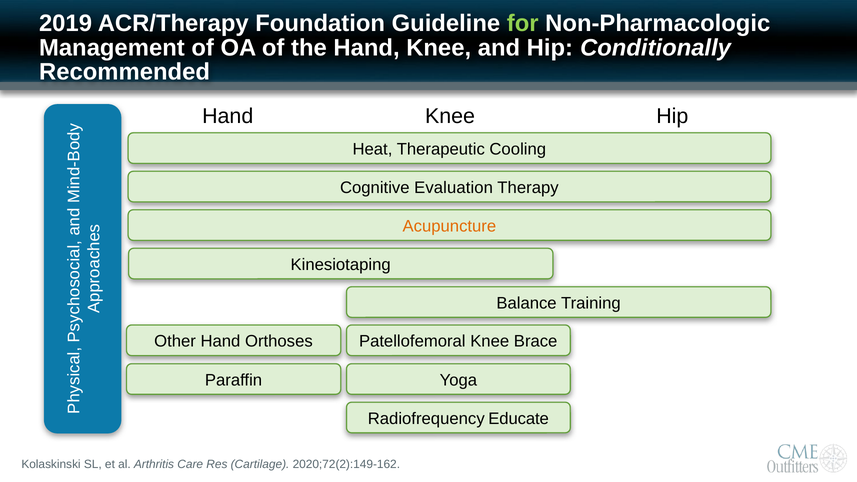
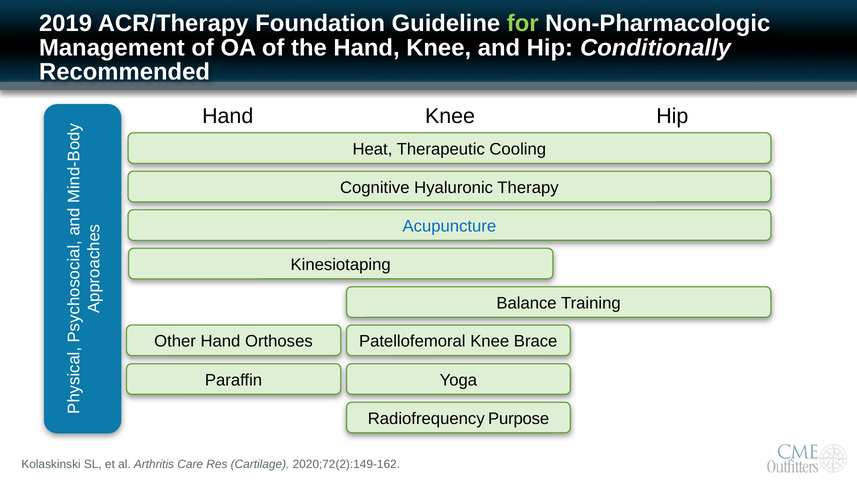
Evaluation: Evaluation -> Hyaluronic (454, 188)
Acupuncture colour: orange -> blue (449, 226)
Educate: Educate -> Purpose (519, 419)
